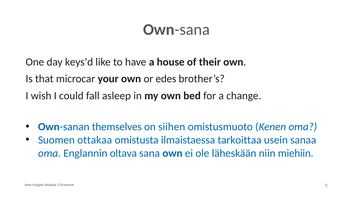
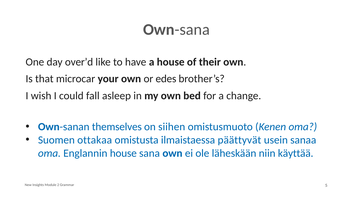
keys’d: keys’d -> over’d (79, 62)
tarkoittaa: tarkoittaa -> päättyvät (239, 140)
Englannin oltava: oltava -> house (123, 154)
miehiin: miehiin -> käyttää (296, 154)
